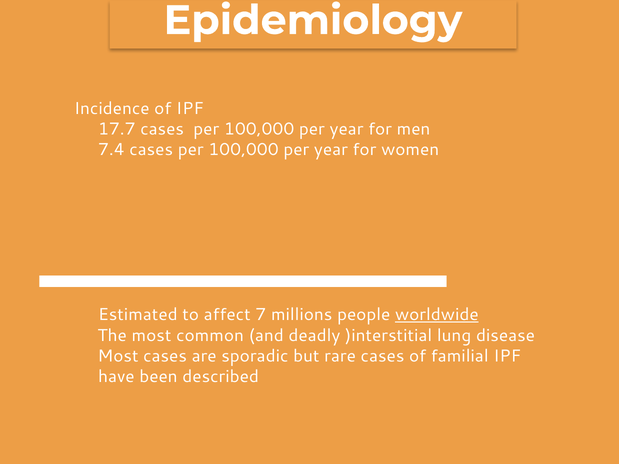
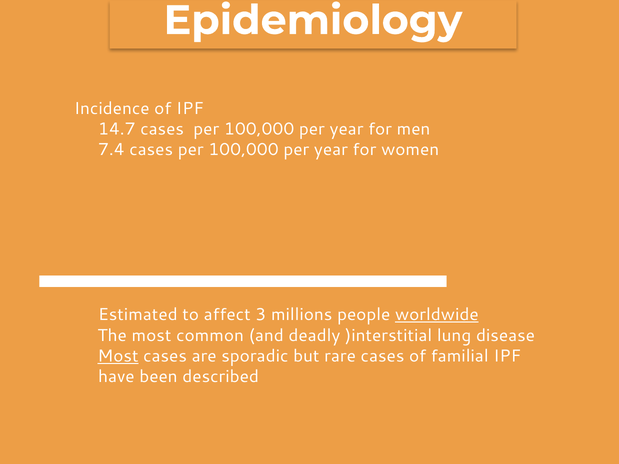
17.7: 17.7 -> 14.7 (117, 129)
7: 7 -> 3 (261, 315)
Most underline: none -> present (118, 356)
